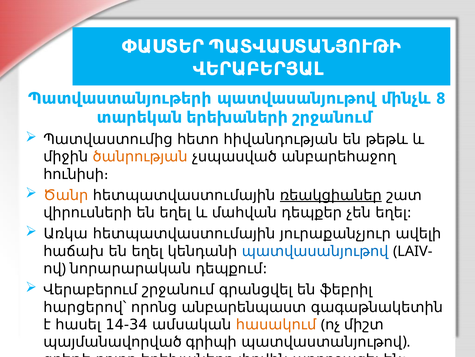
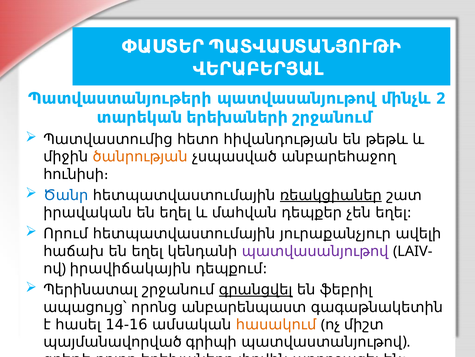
8: 8 -> 2 (441, 98)
Ծանր colour: orange -> blue (66, 195)
վիրուսների: վիրուսների -> իրավական (88, 212)
Առկա: Առկա -> Որում (66, 233)
պատվասանյութով colour: blue -> purple (315, 251)
նորարարական: նորարարական -> իրավիճակային (130, 268)
Վերաբերում: Վերաբերում -> Պերինատալ (90, 289)
գրանցվել underline: none -> present (256, 289)
հարցերով՝: հարցերով՝ -> ապացույց՝ (85, 307)
14-34: 14-34 -> 14-16 (126, 324)
